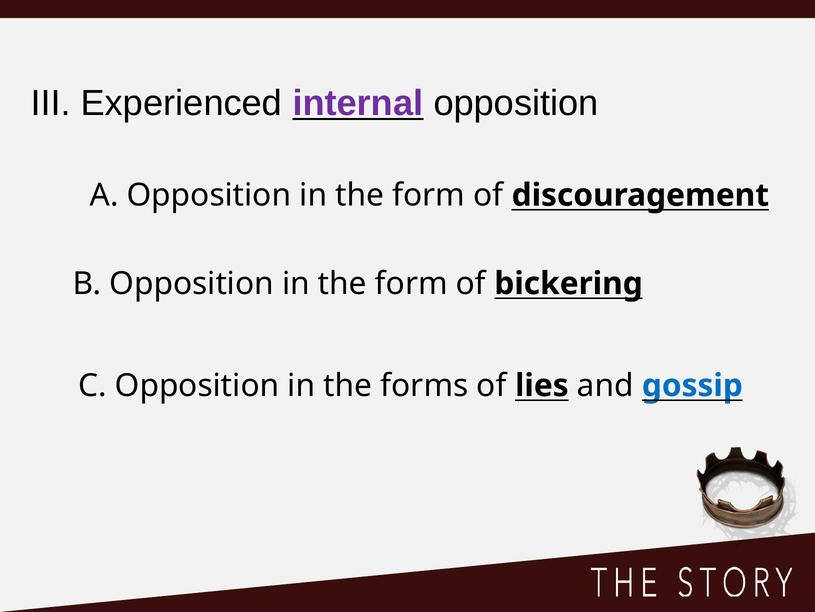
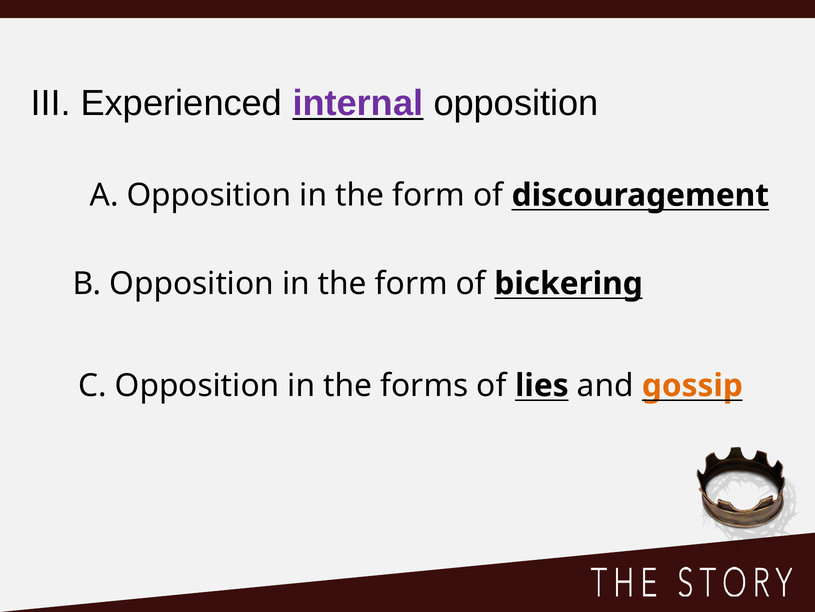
gossip colour: blue -> orange (692, 385)
